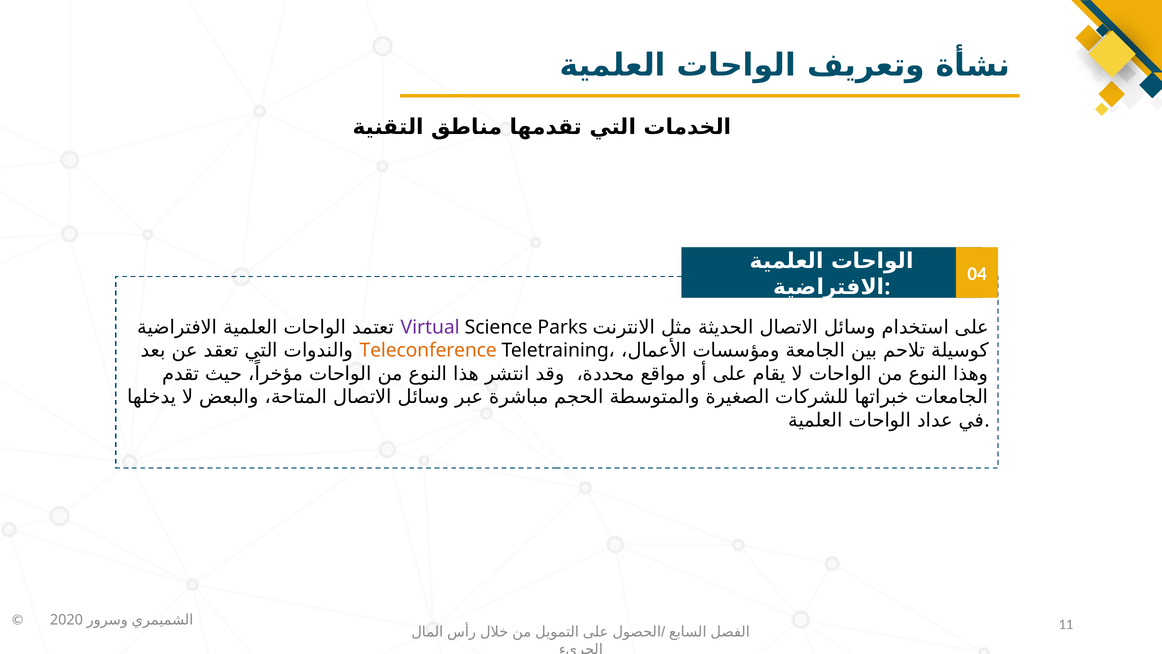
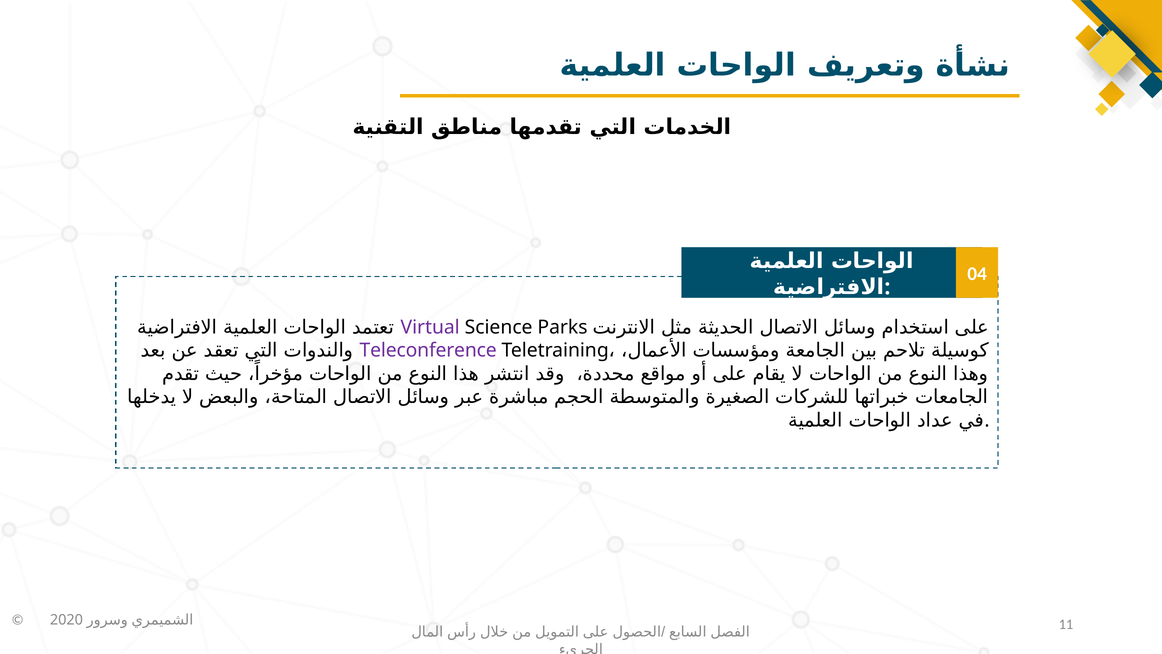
Teleconference colour: orange -> purple (428, 350)
